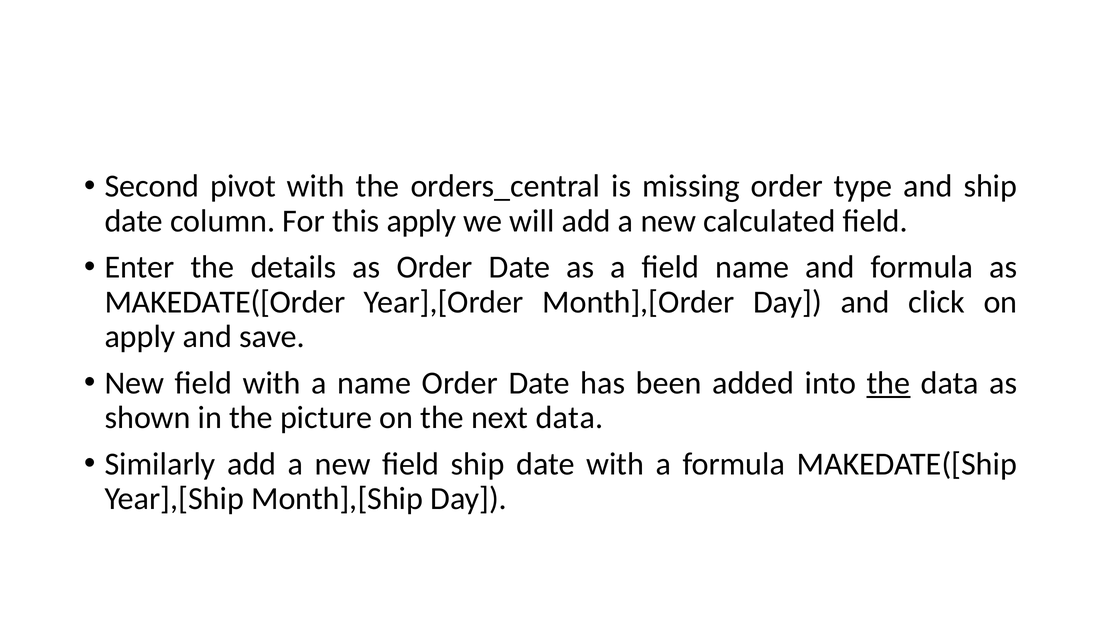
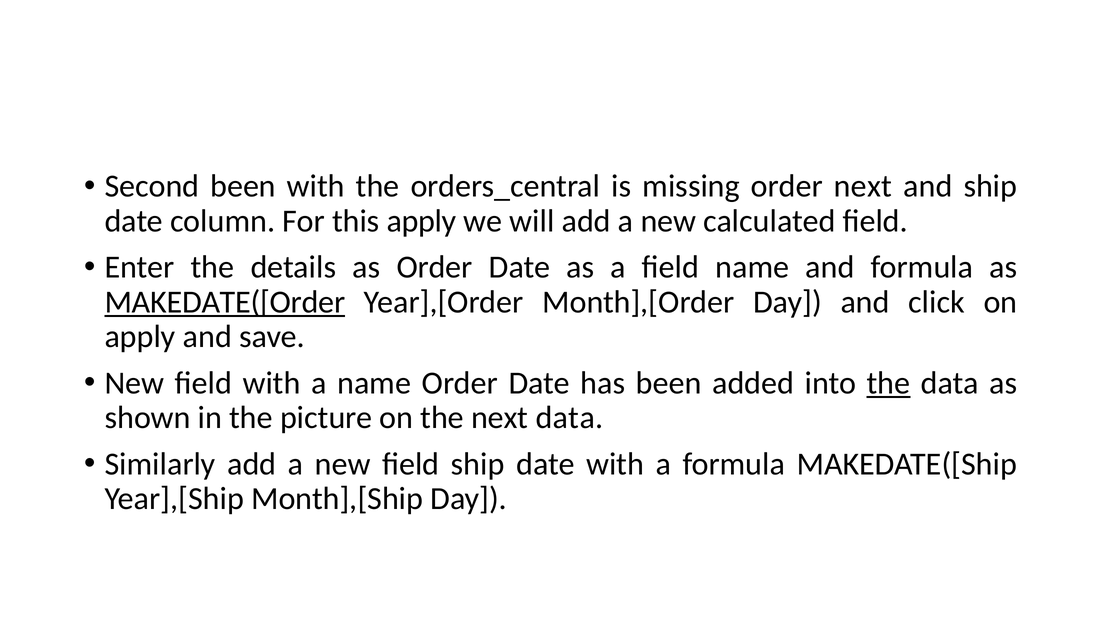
Second pivot: pivot -> been (243, 186)
order type: type -> next (863, 186)
MAKEDATE([Order underline: none -> present (225, 302)
